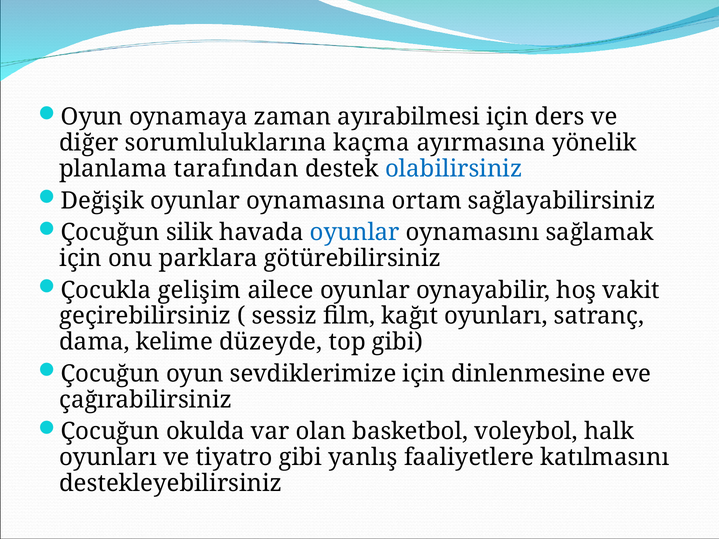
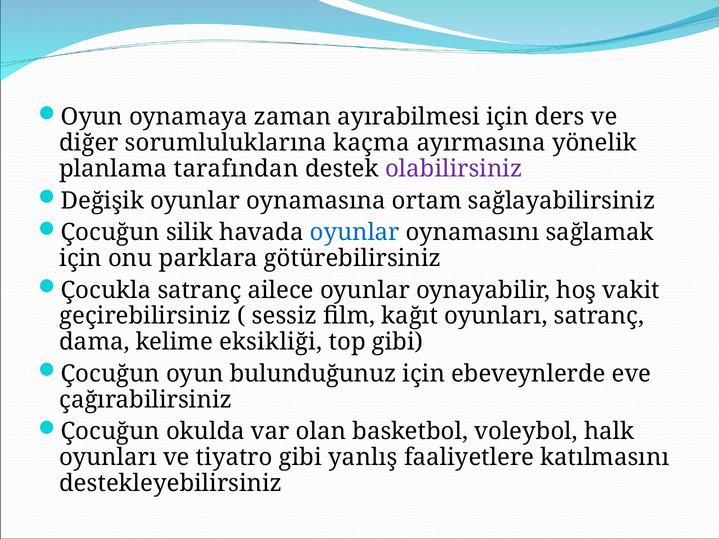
olabilirsiniz colour: blue -> purple (454, 169)
Çocukla gelişim: gelişim -> satranç (200, 290)
düzeyde: düzeyde -> eksikliği (271, 342)
sevdiklerimize: sevdiklerimize -> bulunduğunuz (313, 374)
dinlenmesine: dinlenmesine -> ebeveynlerde (528, 374)
